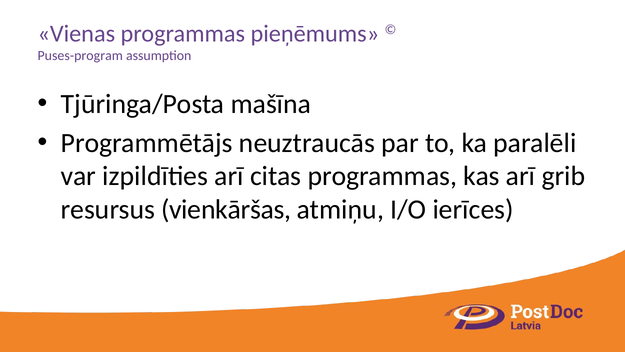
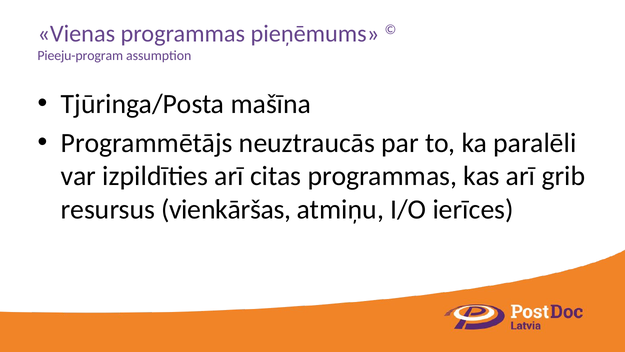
Puses-program: Puses-program -> Pieeju-program (80, 56)
